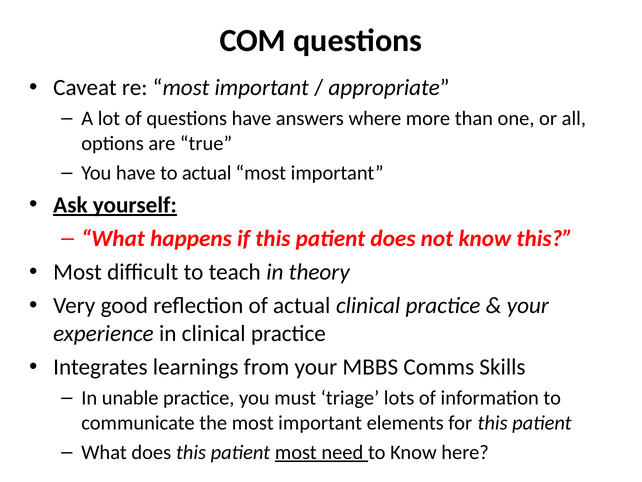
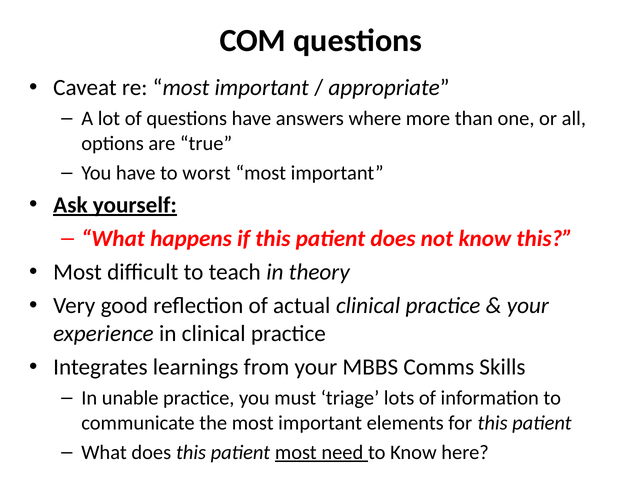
to actual: actual -> worst (206, 173)
